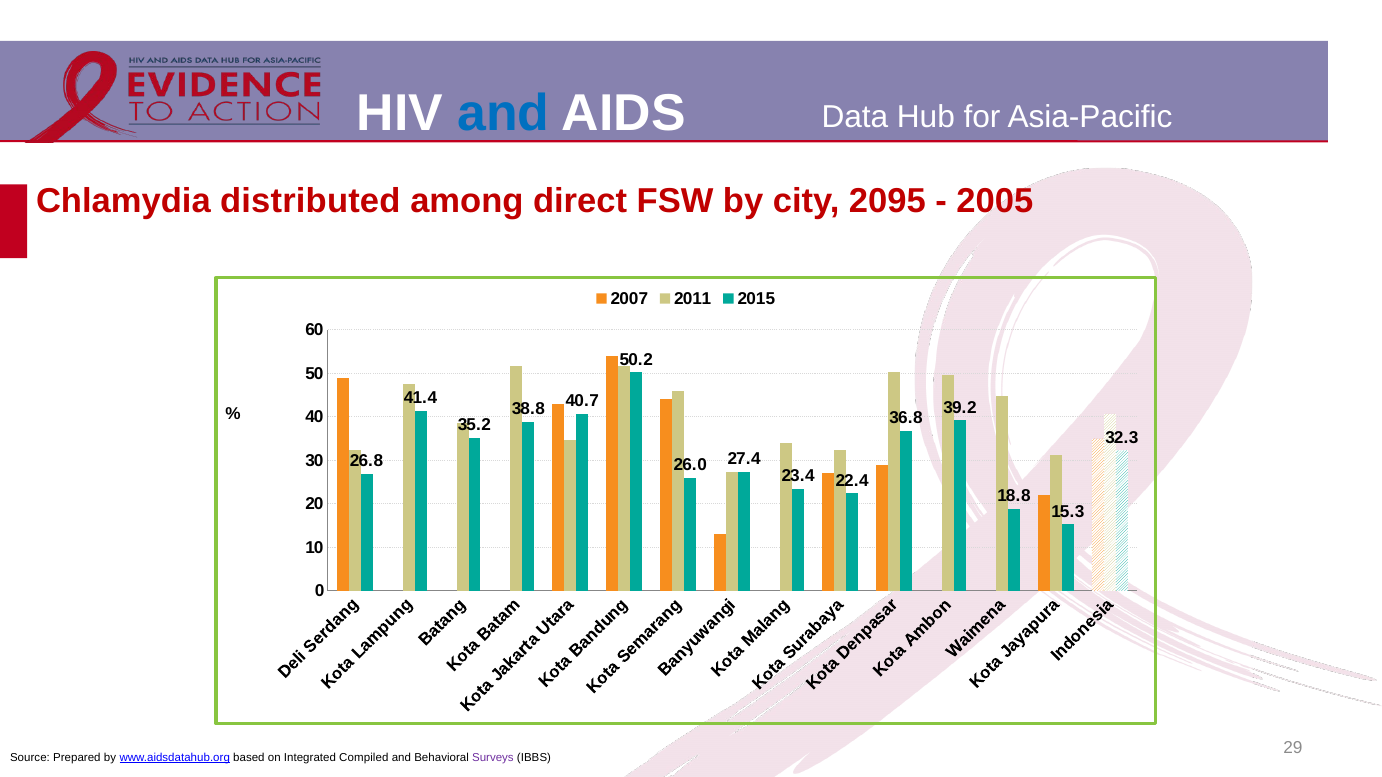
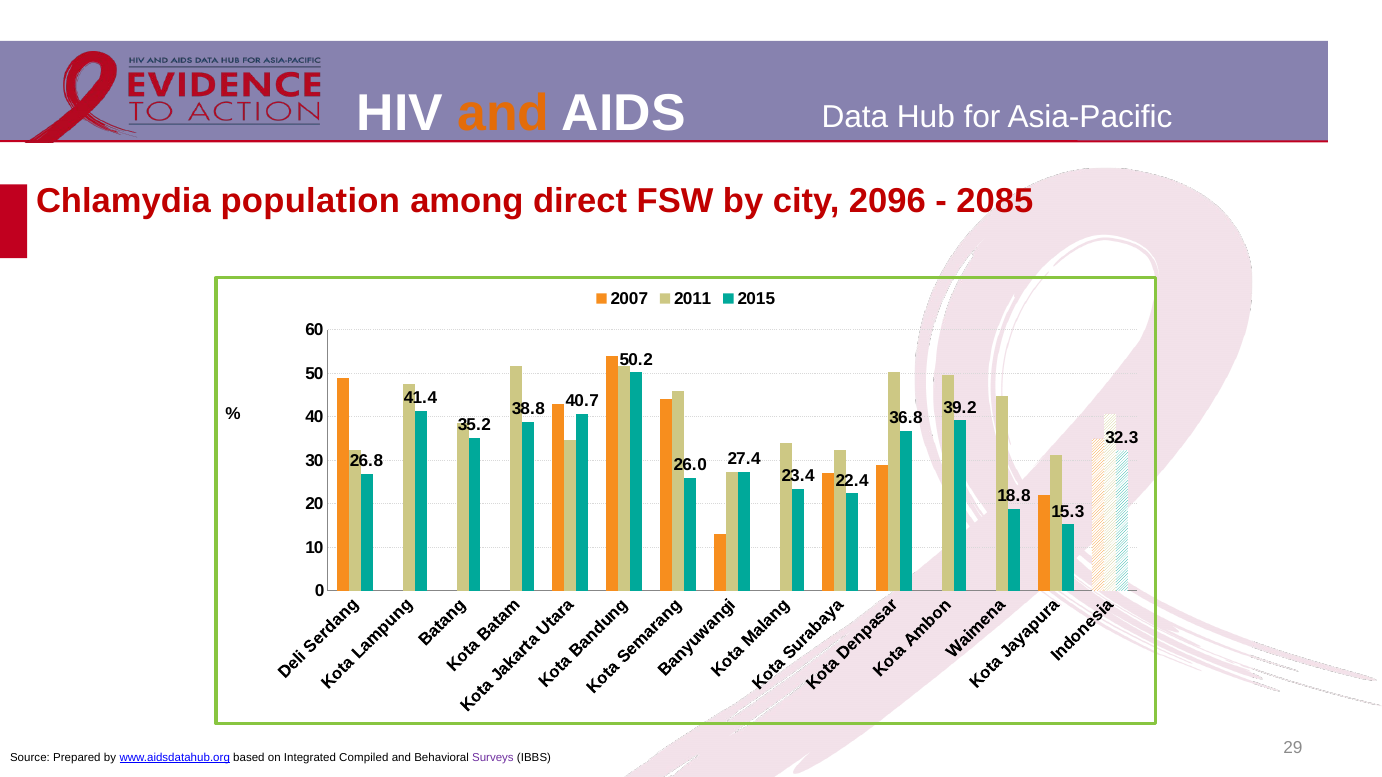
and colour: blue -> orange (503, 113)
distributed: distributed -> population (310, 201)
2095: 2095 -> 2096 (887, 201)
2005: 2005 -> 2085 (995, 201)
